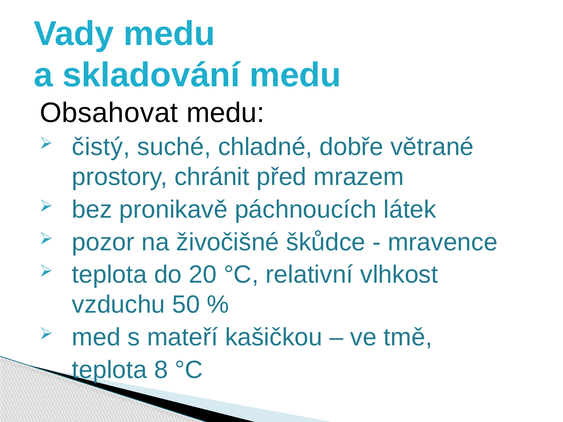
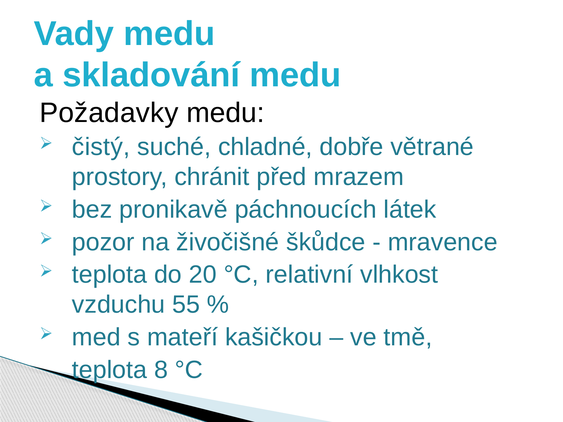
Obsahovat: Obsahovat -> Požadavky (109, 113)
50: 50 -> 55 (186, 305)
